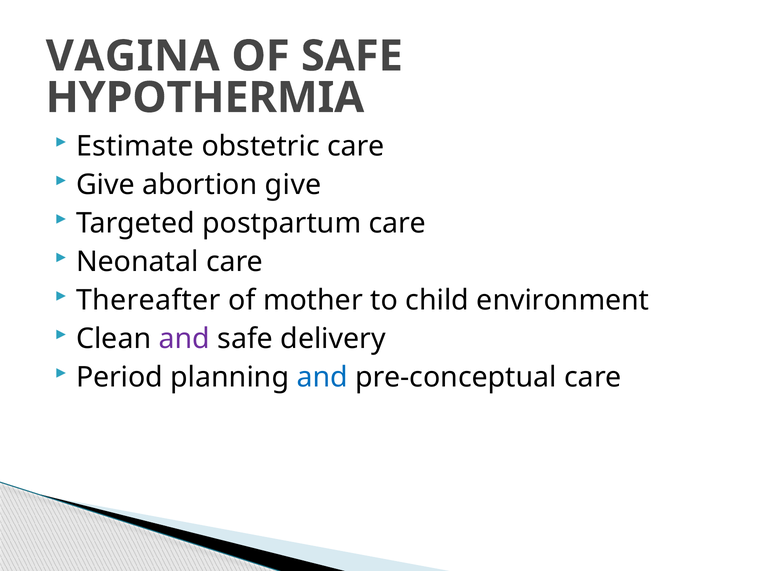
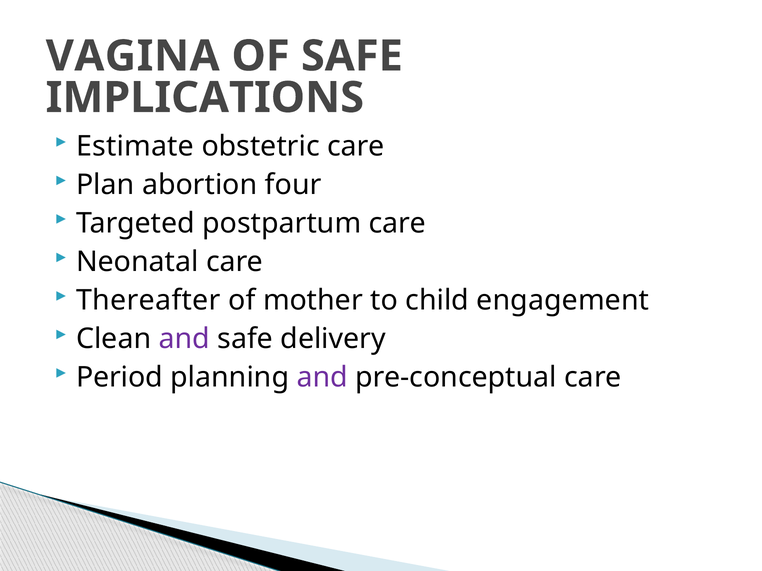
HYPOTHERMIA: HYPOTHERMIA -> IMPLICATIONS (205, 98)
Give: Give -> Plan (105, 185)
abortion give: give -> four (293, 185)
environment: environment -> engagement (563, 301)
and colour: blue -> purple (322, 378)
